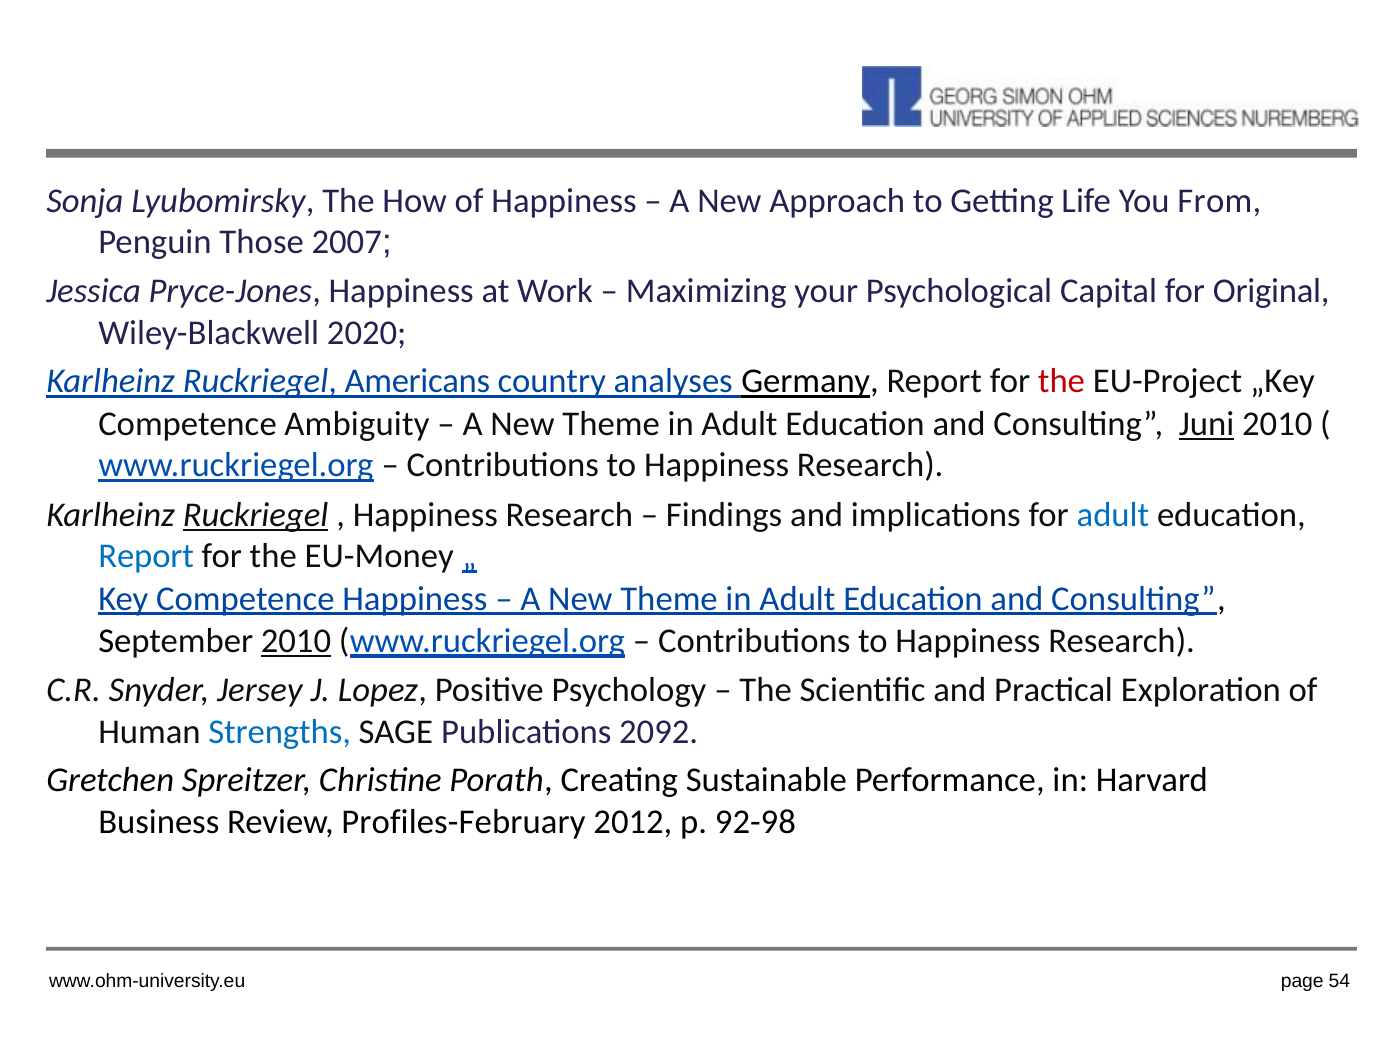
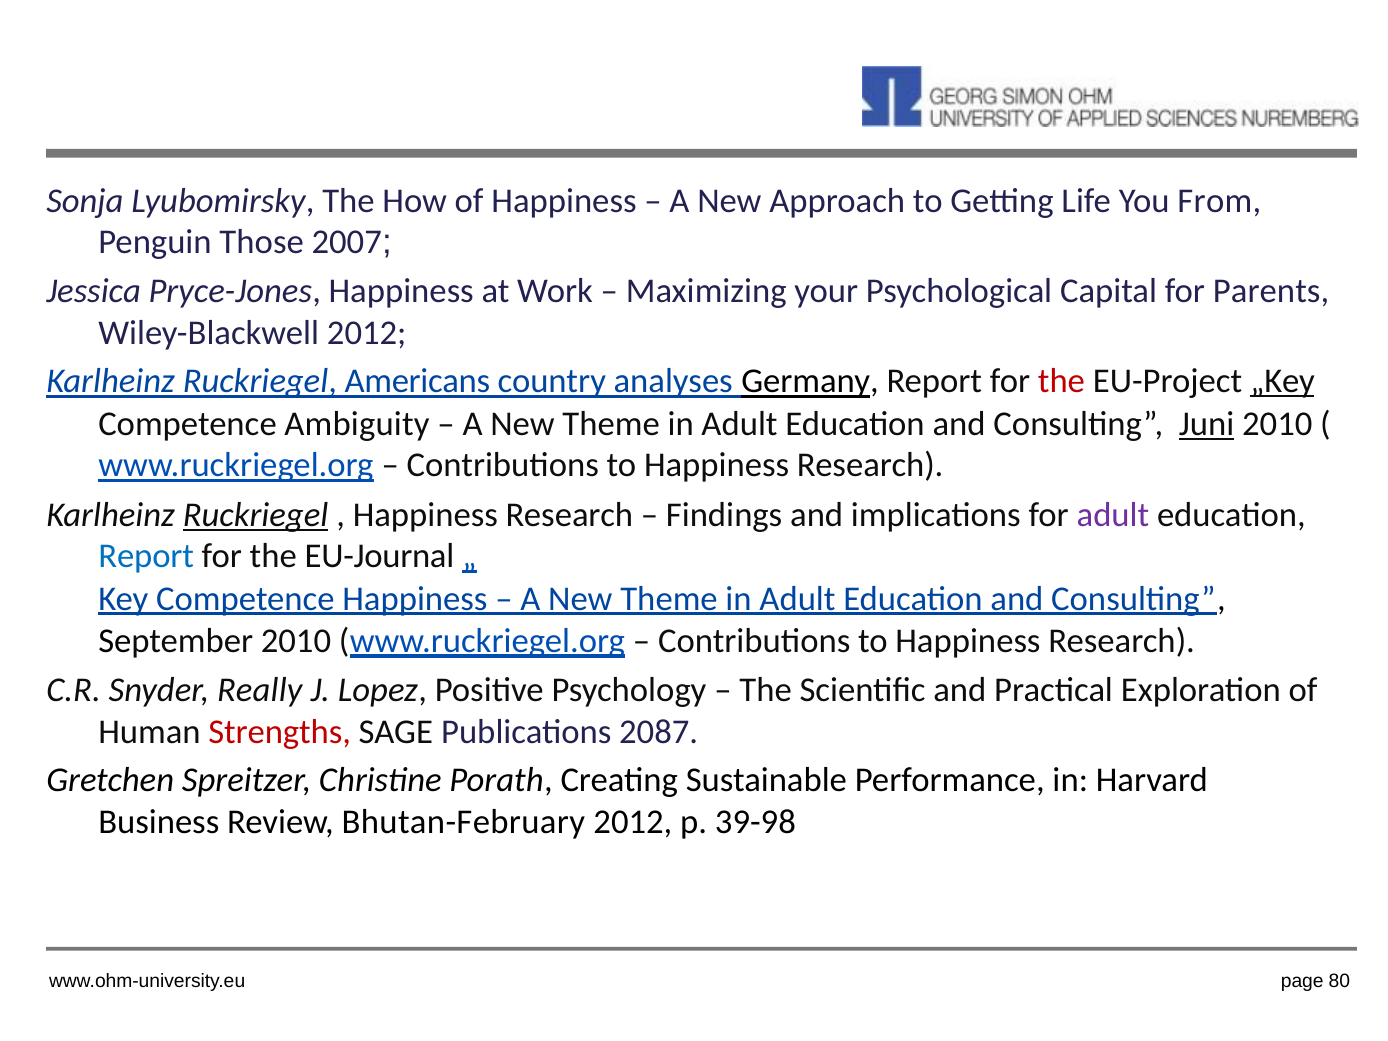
Original: Original -> Parents (1271, 291)
Wiley-Blackwell 2020: 2020 -> 2012 (367, 333)
„Key underline: none -> present (1282, 381)
adult colour: blue -> purple (1113, 515)
EU-Money: EU-Money -> EU-Journal (379, 556)
2010 underline: present -> none (296, 641)
Jersey: Jersey -> Really (260, 690)
Strengths colour: blue -> red (280, 732)
2092: 2092 -> 2087 (659, 732)
Profiles-February: Profiles-February -> Bhutan-February (463, 822)
92-98: 92-98 -> 39-98 (755, 822)
54: 54 -> 80 (1339, 982)
